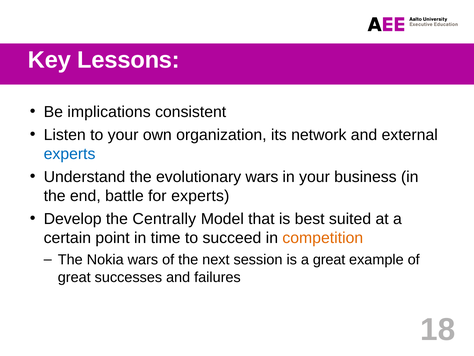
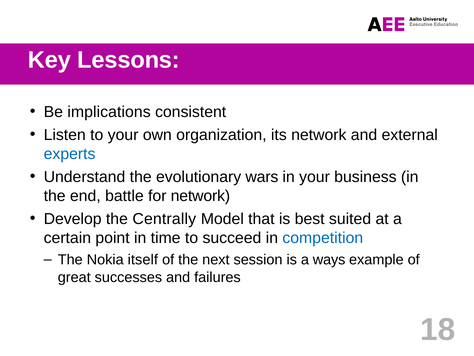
for experts: experts -> network (200, 196)
competition colour: orange -> blue (323, 237)
Nokia wars: wars -> itself (143, 259)
a great: great -> ways (329, 259)
